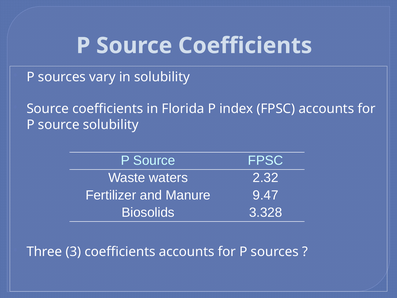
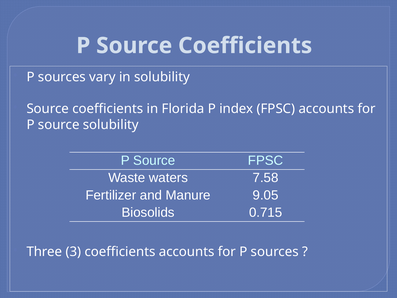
2.32: 2.32 -> 7.58 (266, 178)
9.47: 9.47 -> 9.05 (266, 195)
3.328: 3.328 -> 0.715 (266, 212)
